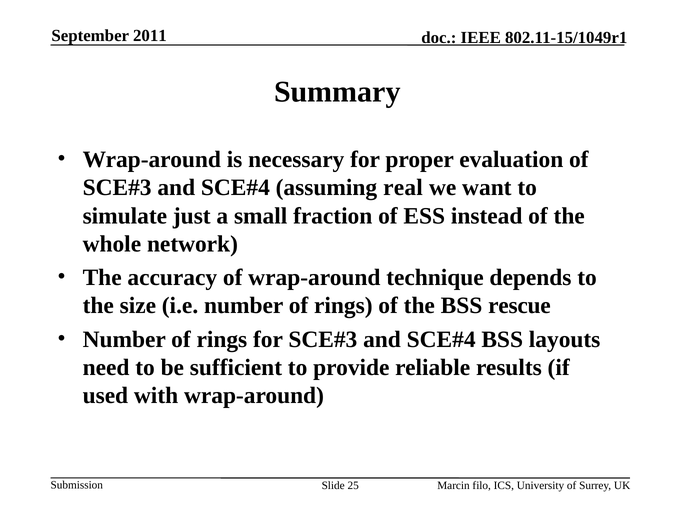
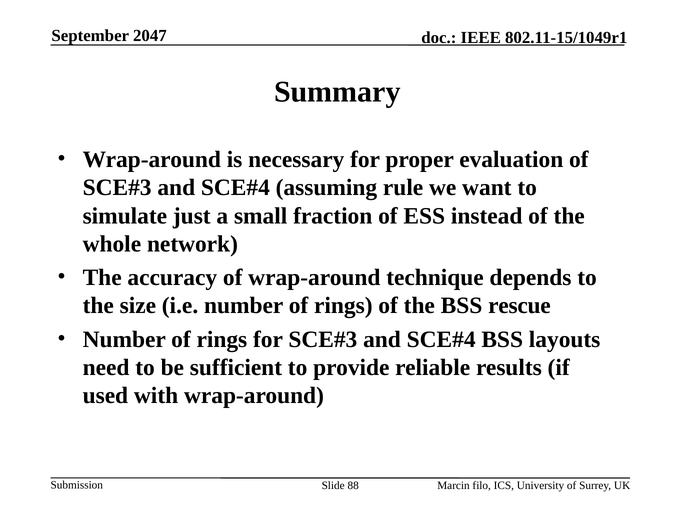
2011: 2011 -> 2047 (150, 36)
real: real -> rule (403, 188)
25: 25 -> 88 (353, 486)
